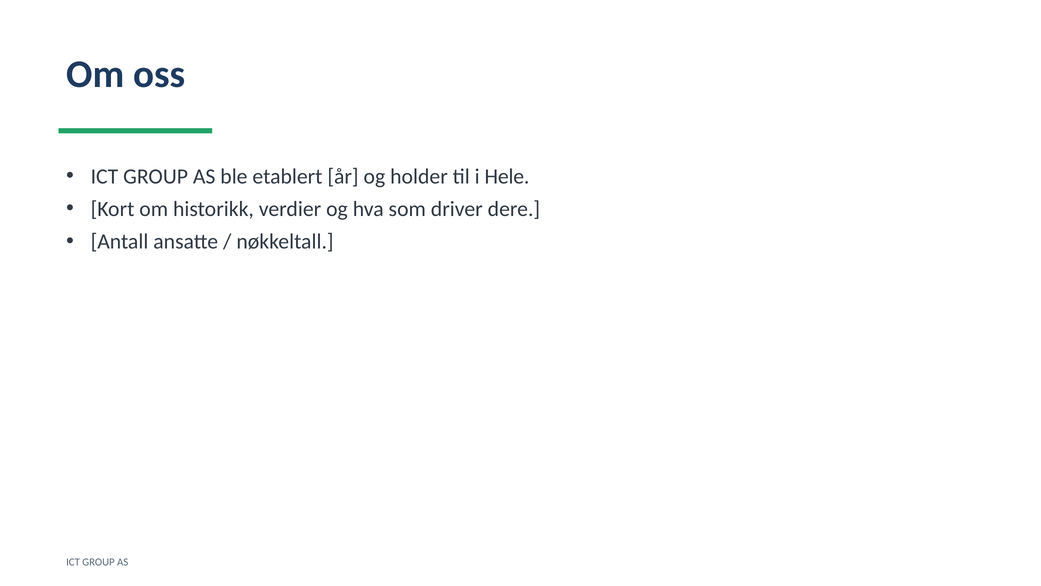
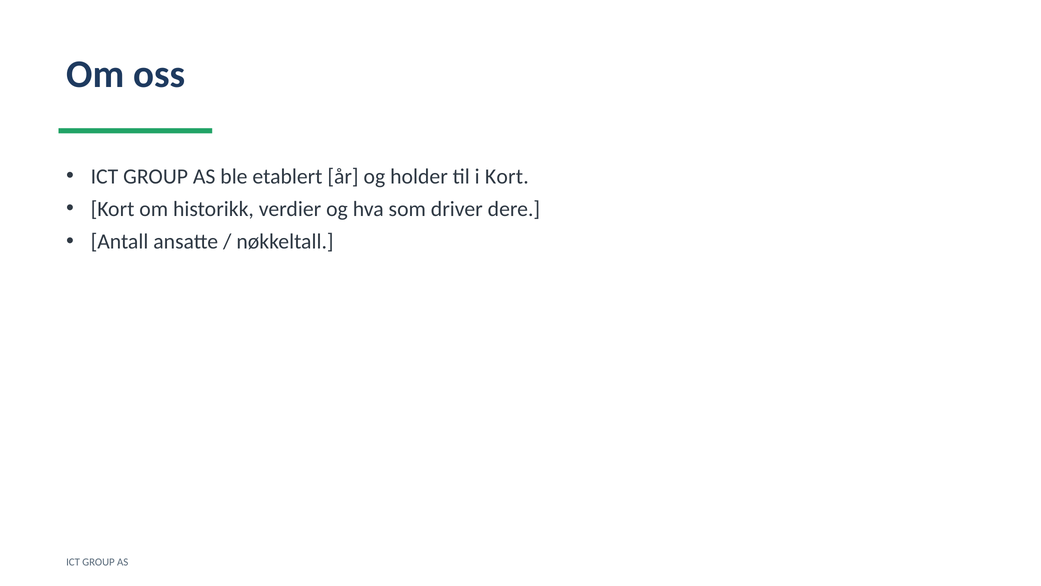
i Hele: Hele -> Kort (507, 176)
